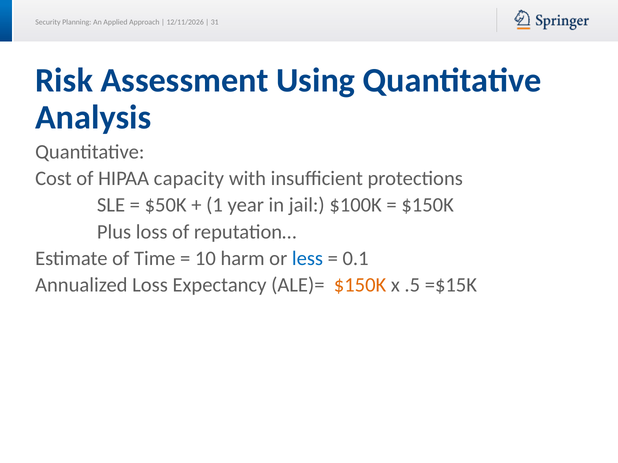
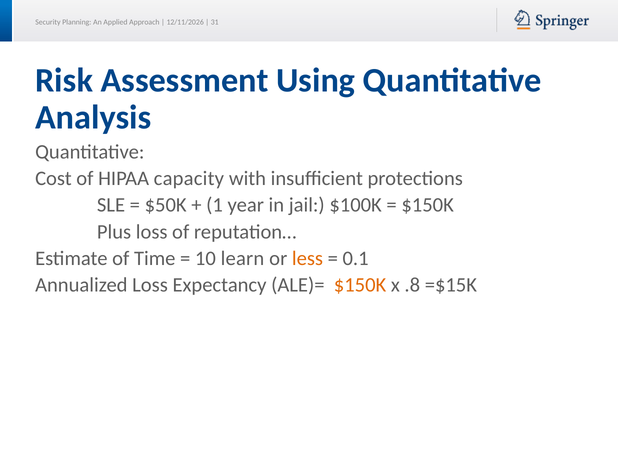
harm: harm -> learn (242, 259)
less colour: blue -> orange (307, 259)
.5: .5 -> .8 (412, 285)
